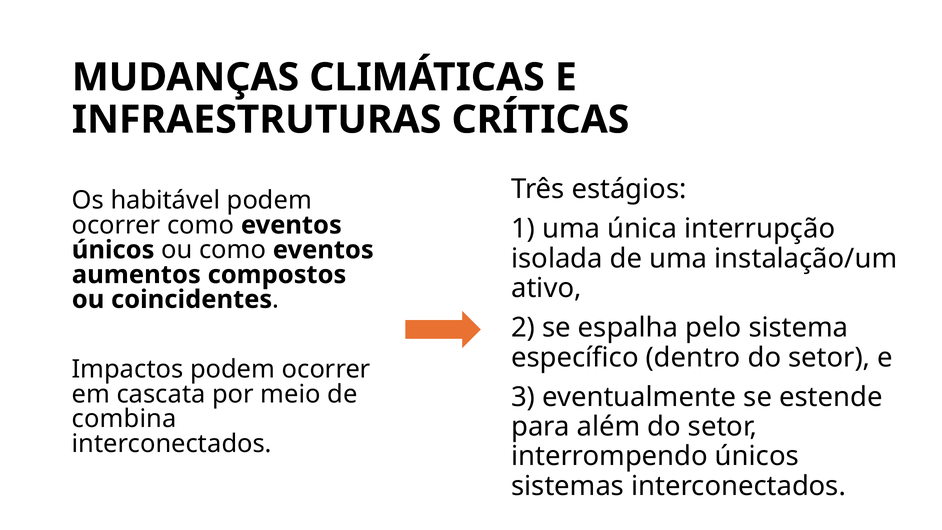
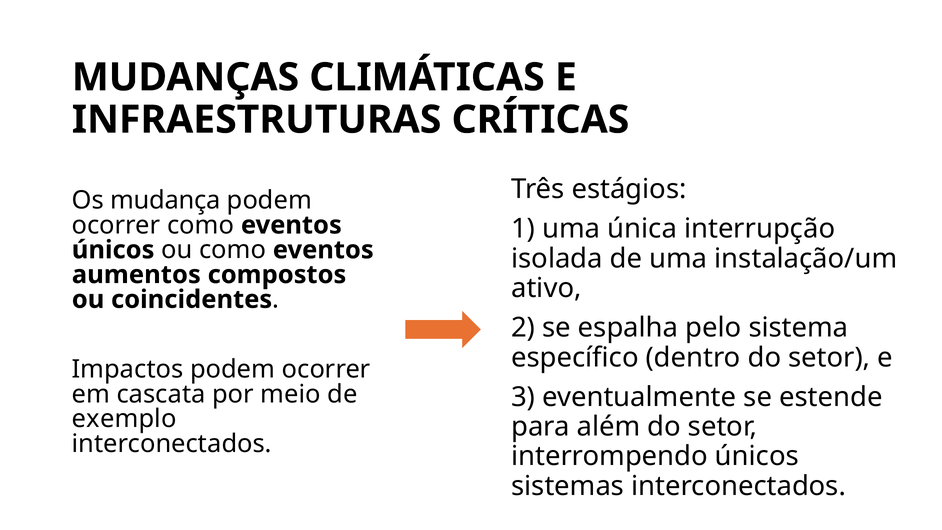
habitável: habitável -> mudança (165, 200)
combina: combina -> exemplo (124, 419)
